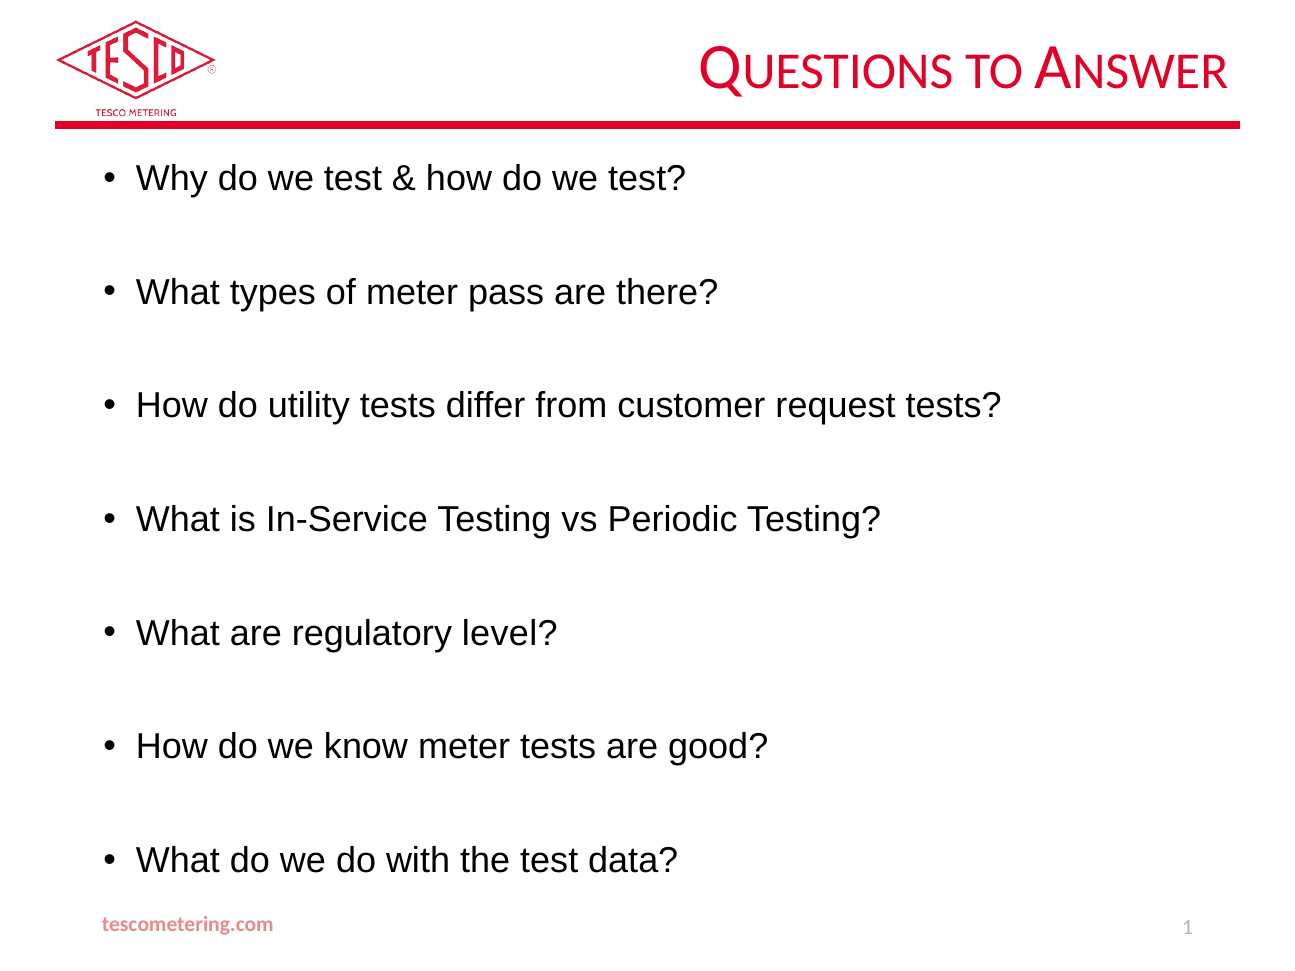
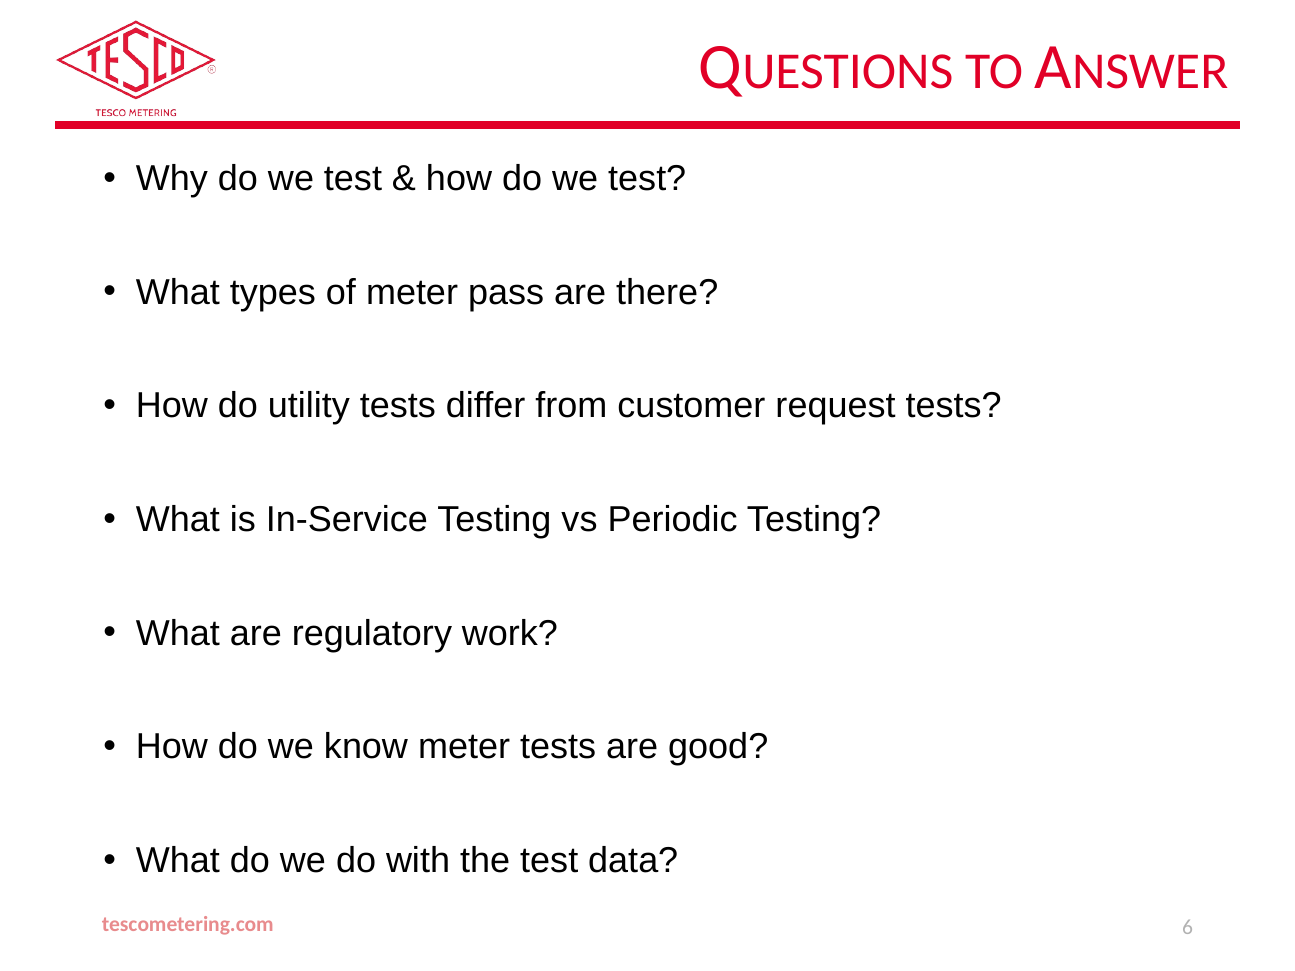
level: level -> work (510, 634)
1: 1 -> 6 (1188, 927)
